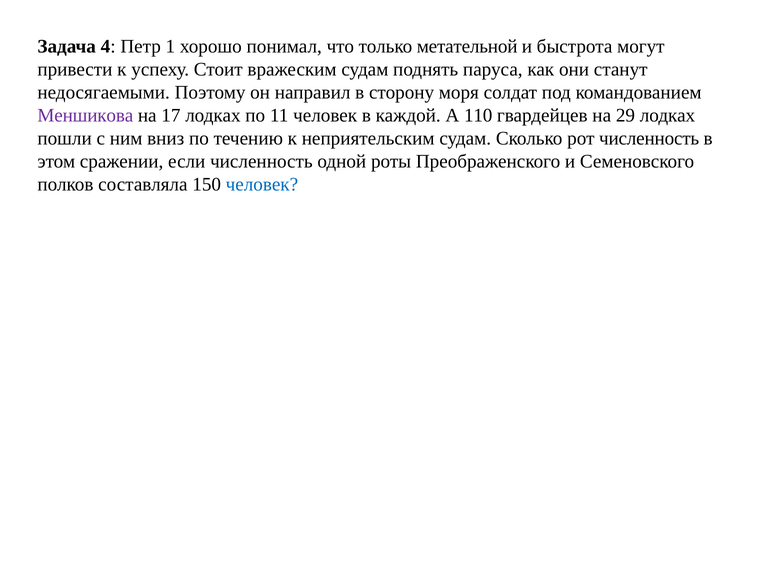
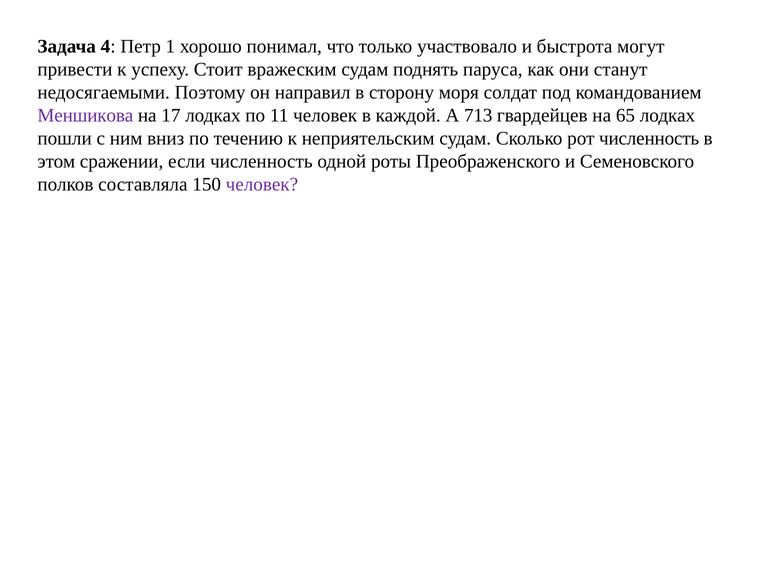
метательной: метательной -> участвовало (467, 46)
110: 110 -> 713 (478, 115)
29: 29 -> 65 (625, 115)
человек colour: blue -> purple (262, 184)
